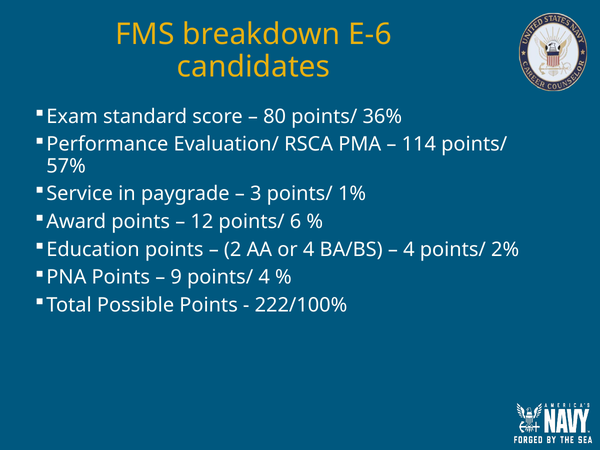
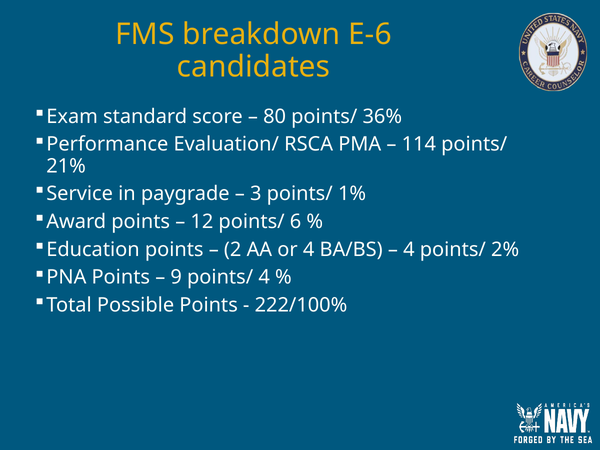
57%: 57% -> 21% (66, 166)
